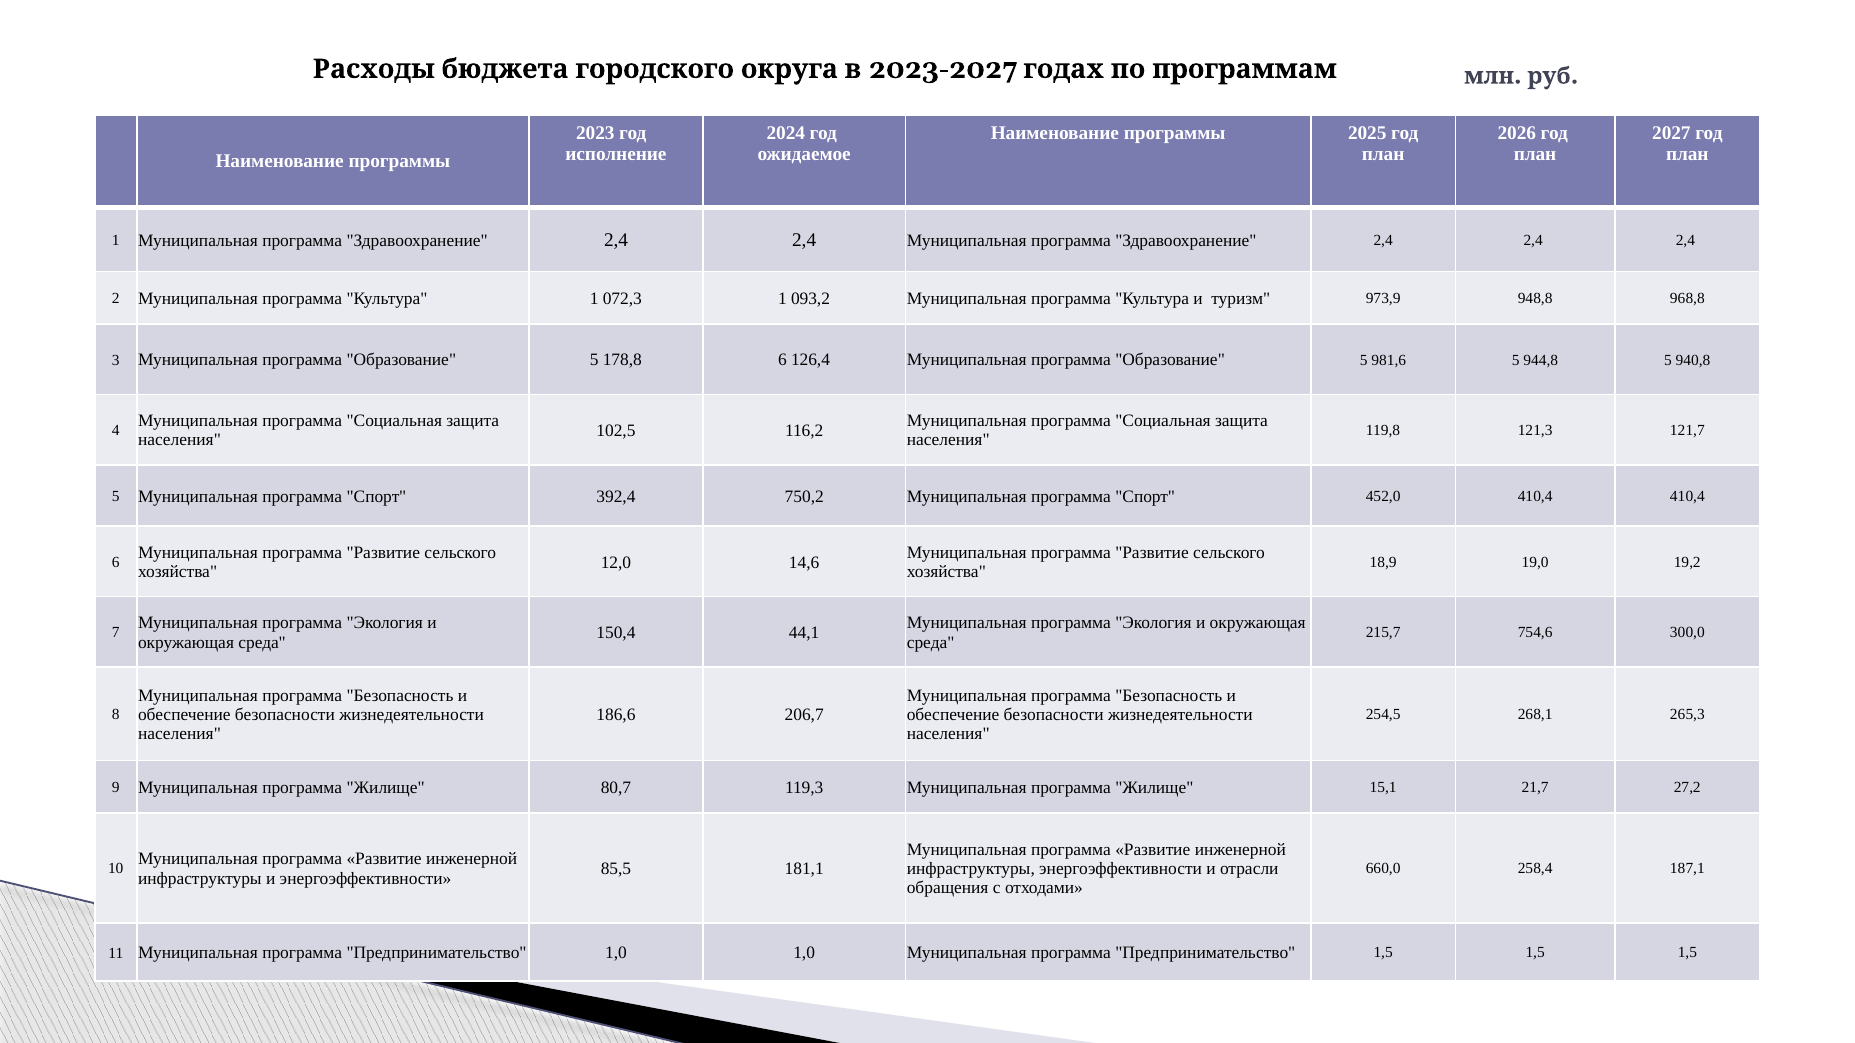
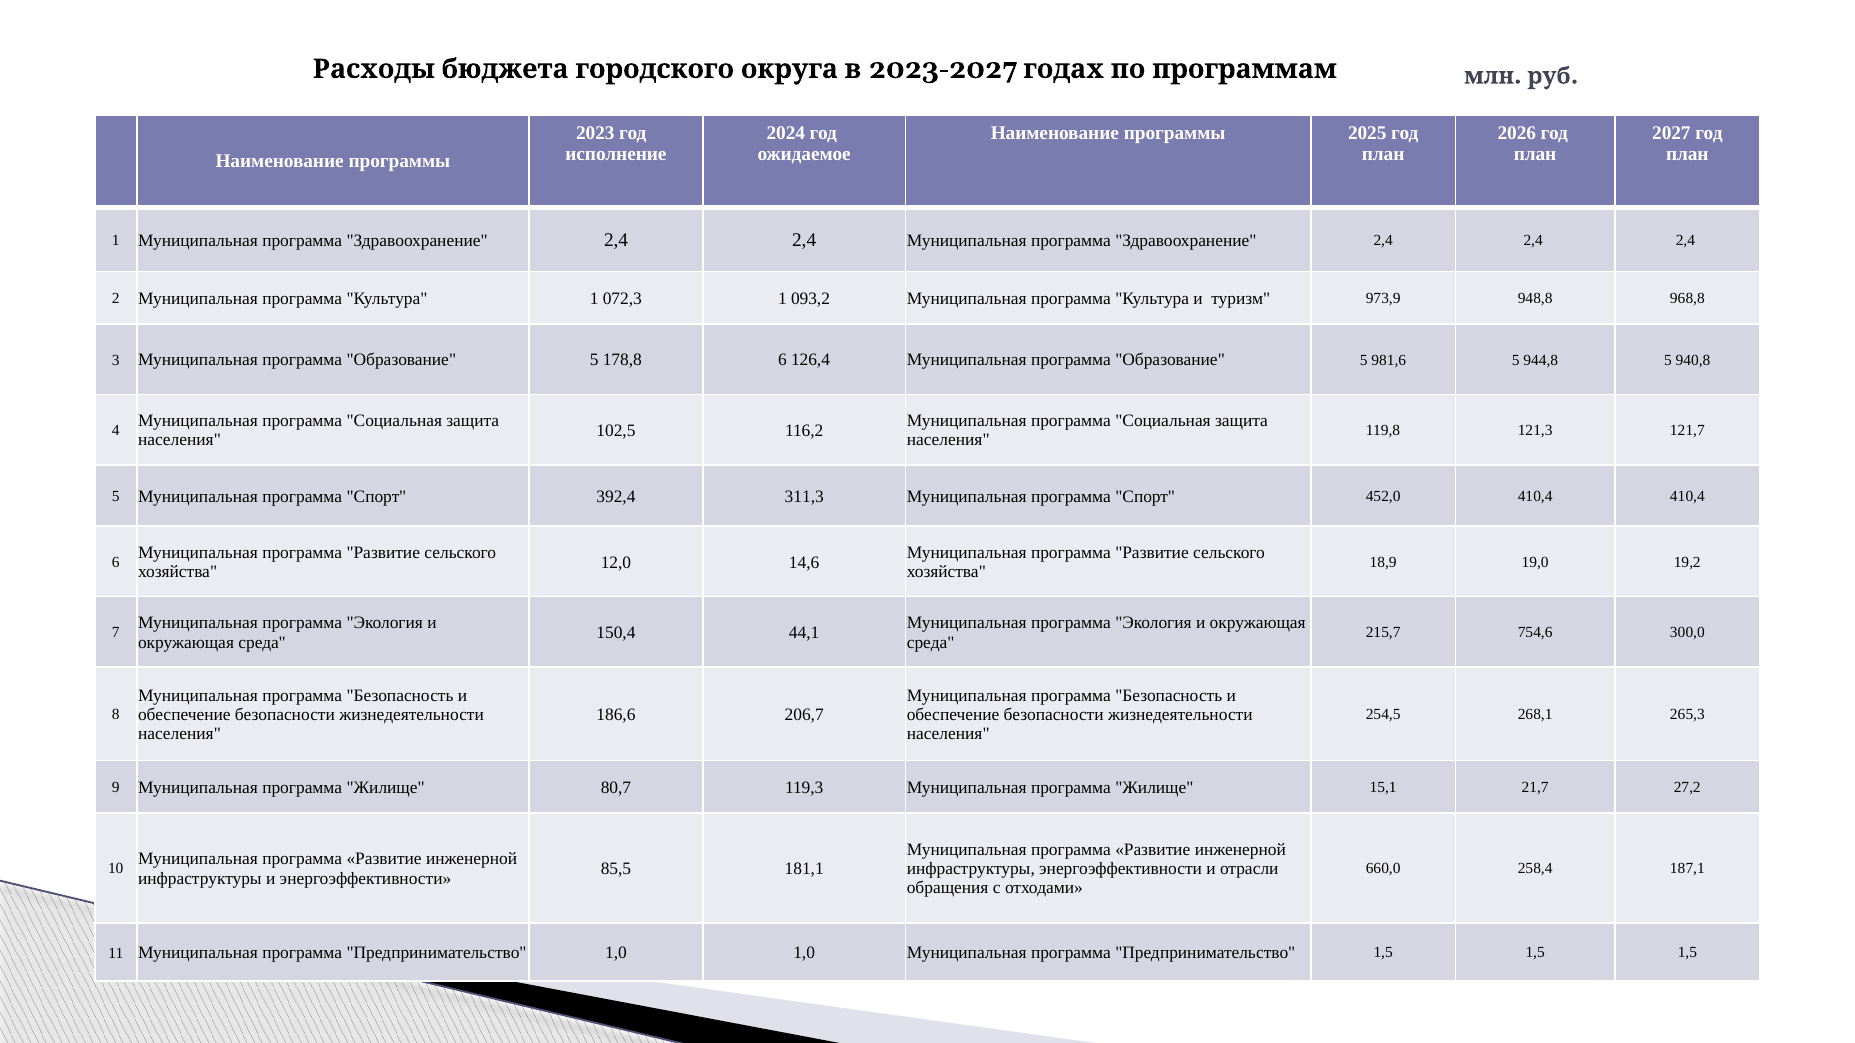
750,2: 750,2 -> 311,3 (804, 497)
